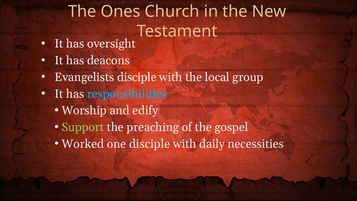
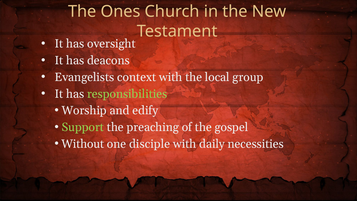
Evangelists disciple: disciple -> context (137, 77)
responsibilities colour: light blue -> light green (127, 94)
Worked: Worked -> Without (83, 144)
